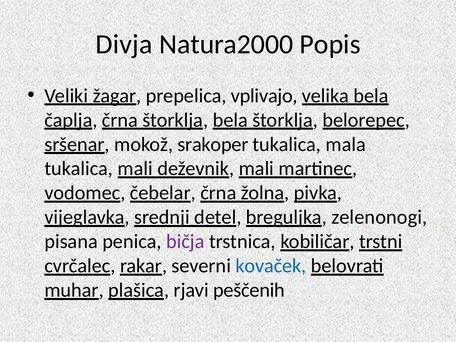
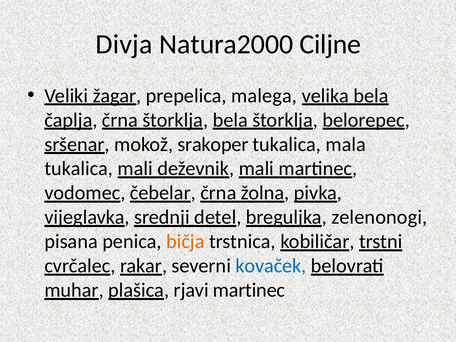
Popis: Popis -> Ciljne (330, 44)
vplivajo: vplivajo -> malega (264, 96)
bičja colour: purple -> orange (185, 242)
rjavi peščenih: peščenih -> martinec (249, 290)
